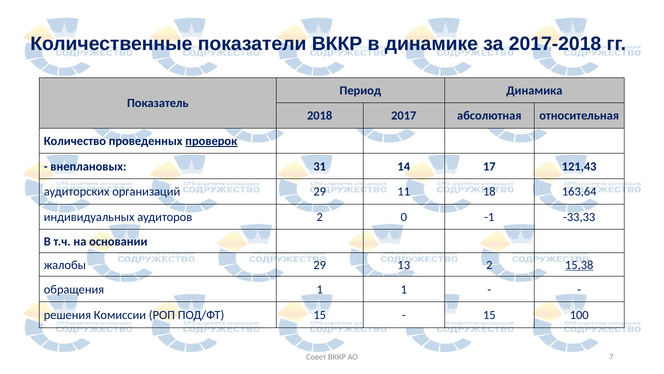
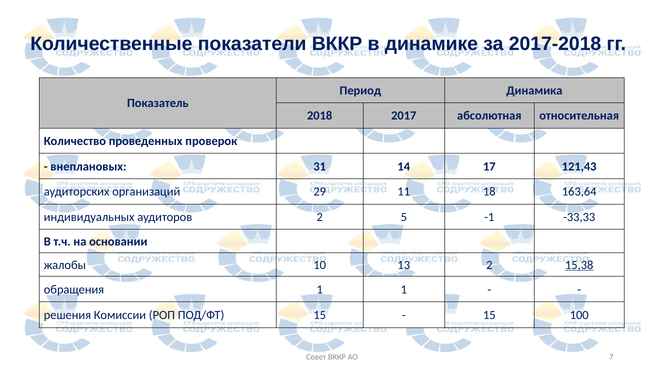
проверок underline: present -> none (211, 141)
0: 0 -> 5 (404, 217)
жалобы 29: 29 -> 10 (320, 265)
